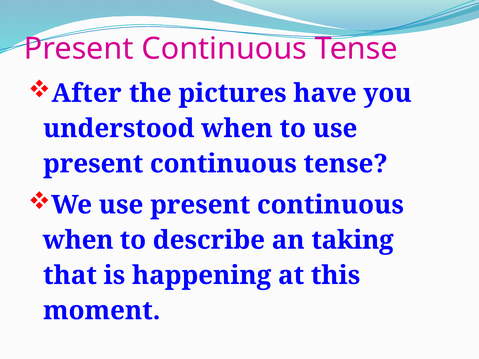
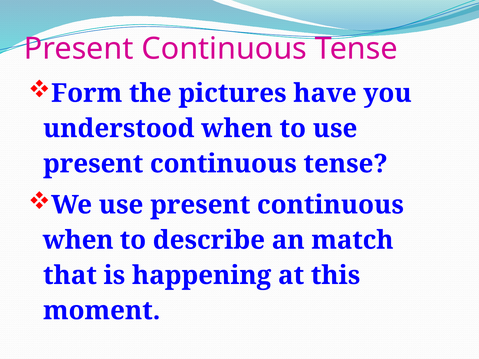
After: After -> Form (87, 93)
taking: taking -> match (352, 240)
